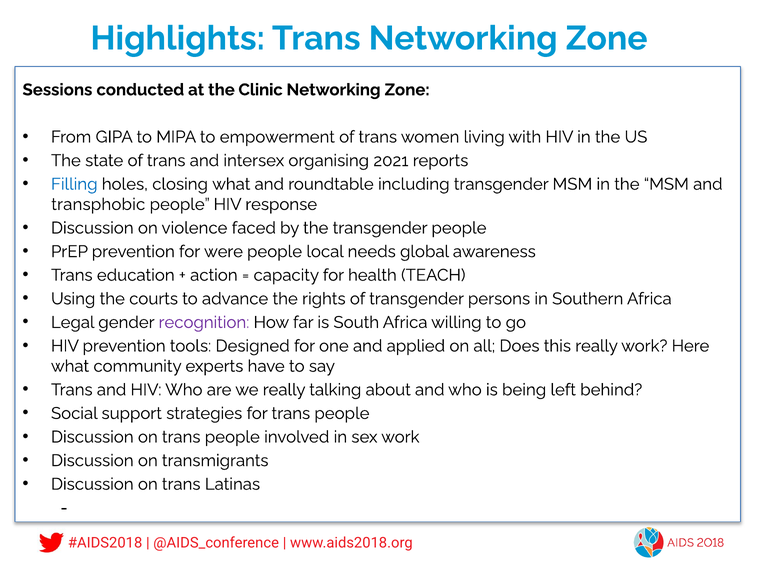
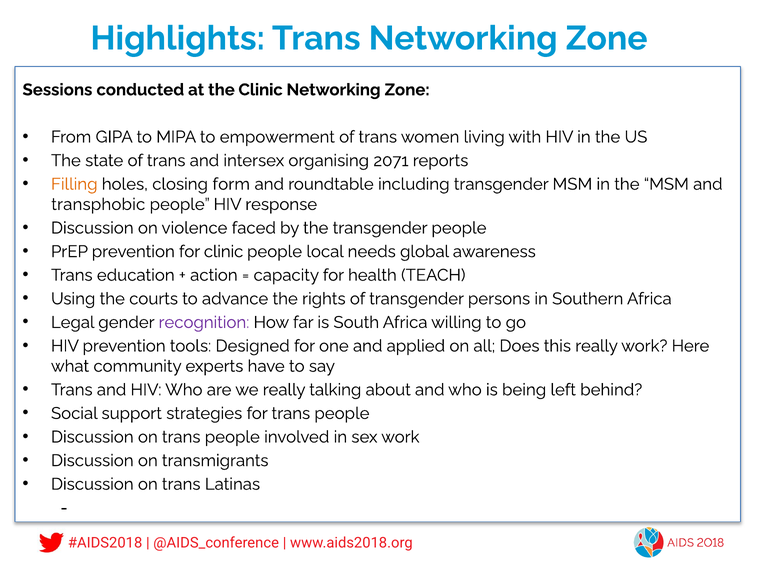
2021: 2021 -> 2071 (391, 161)
Filling colour: blue -> orange (74, 184)
closing what: what -> form (231, 184)
for were: were -> clinic (224, 252)
